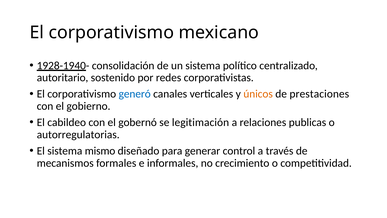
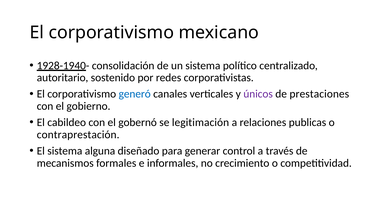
únicos colour: orange -> purple (258, 94)
autorregulatorias: autorregulatorias -> contraprestación (78, 134)
mismo: mismo -> alguna (100, 151)
